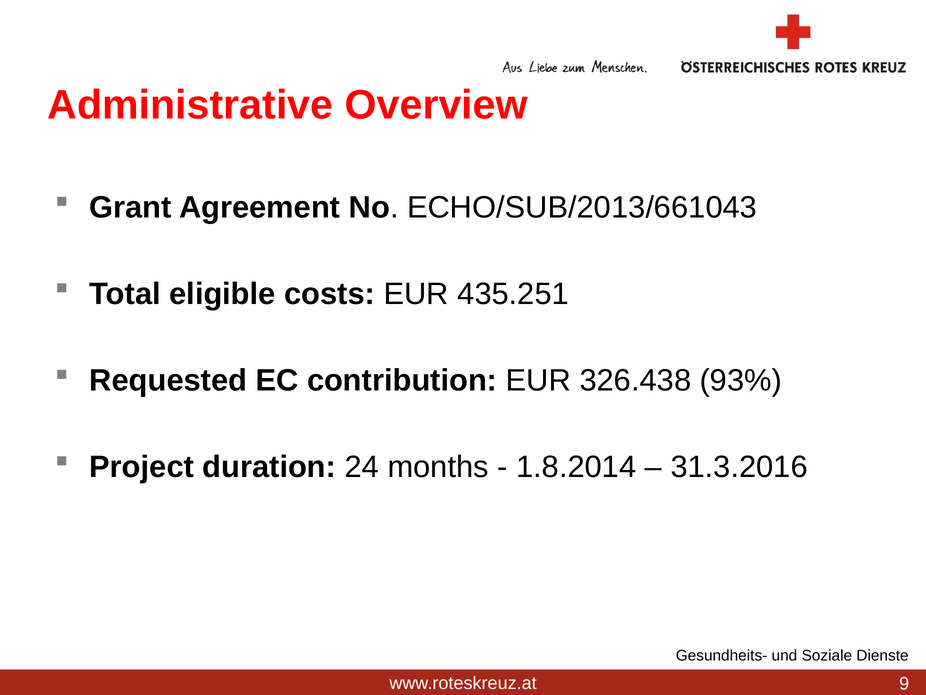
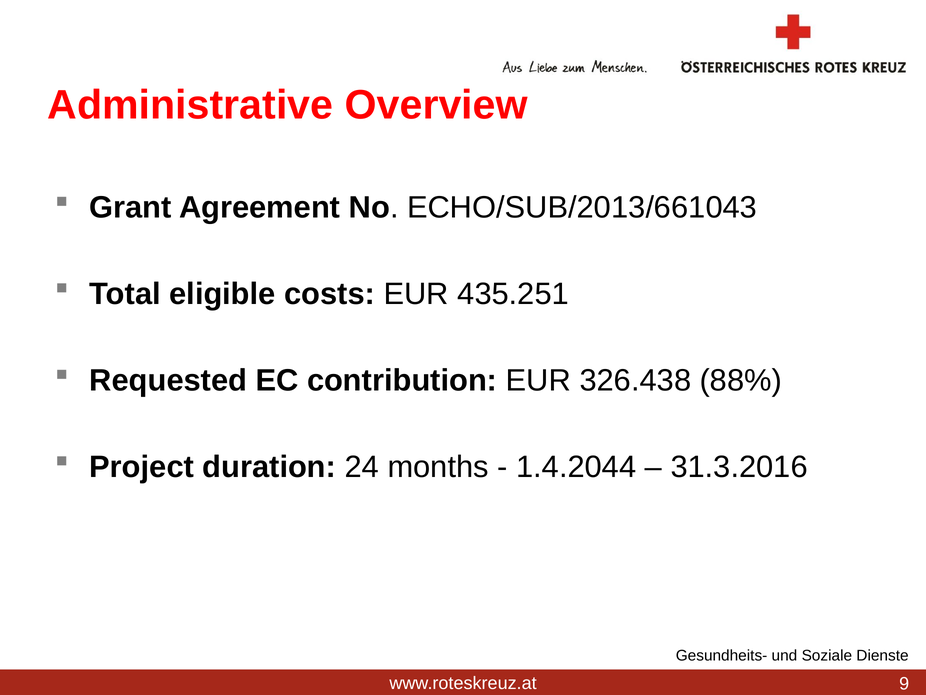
93%: 93% -> 88% (741, 380)
1.8.2014: 1.8.2014 -> 1.4.2044 (576, 467)
